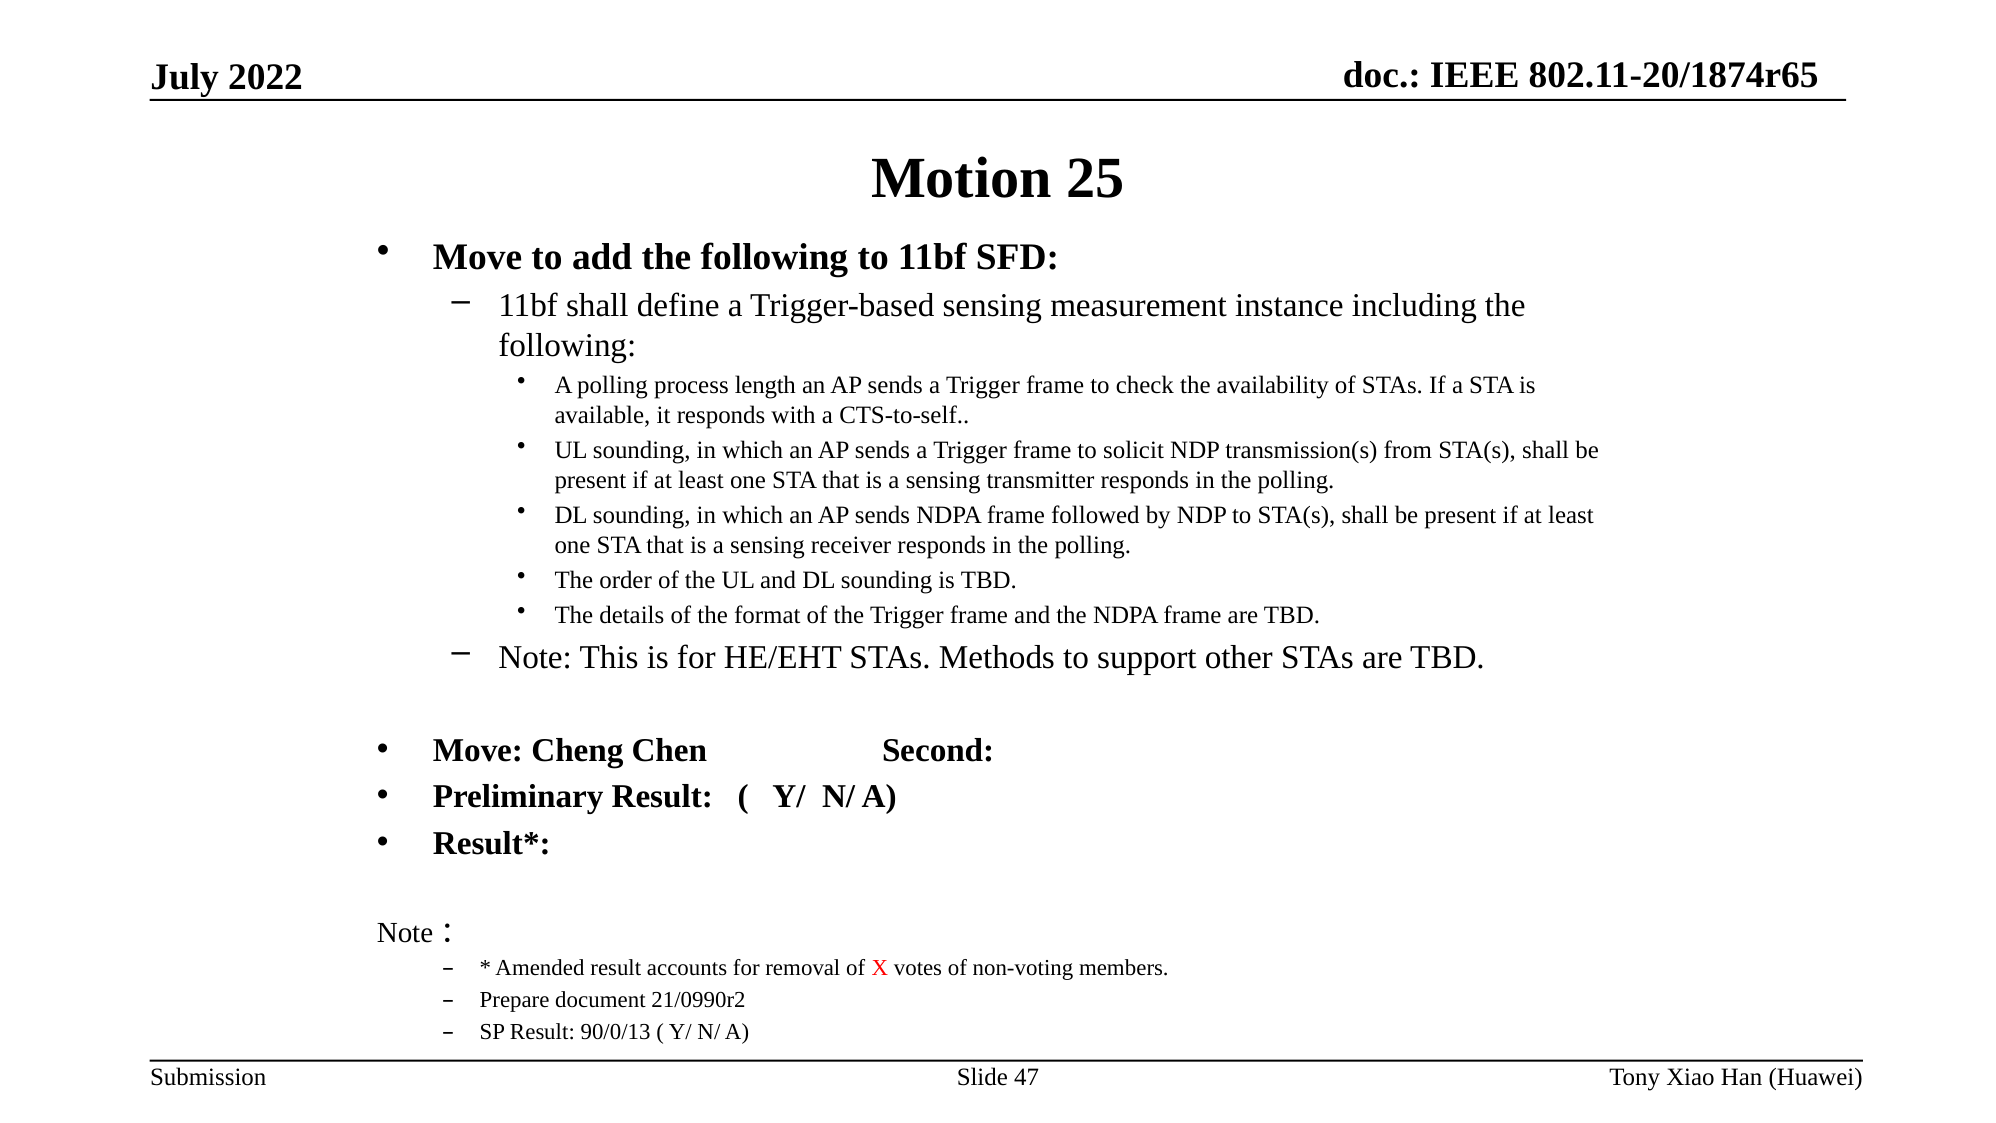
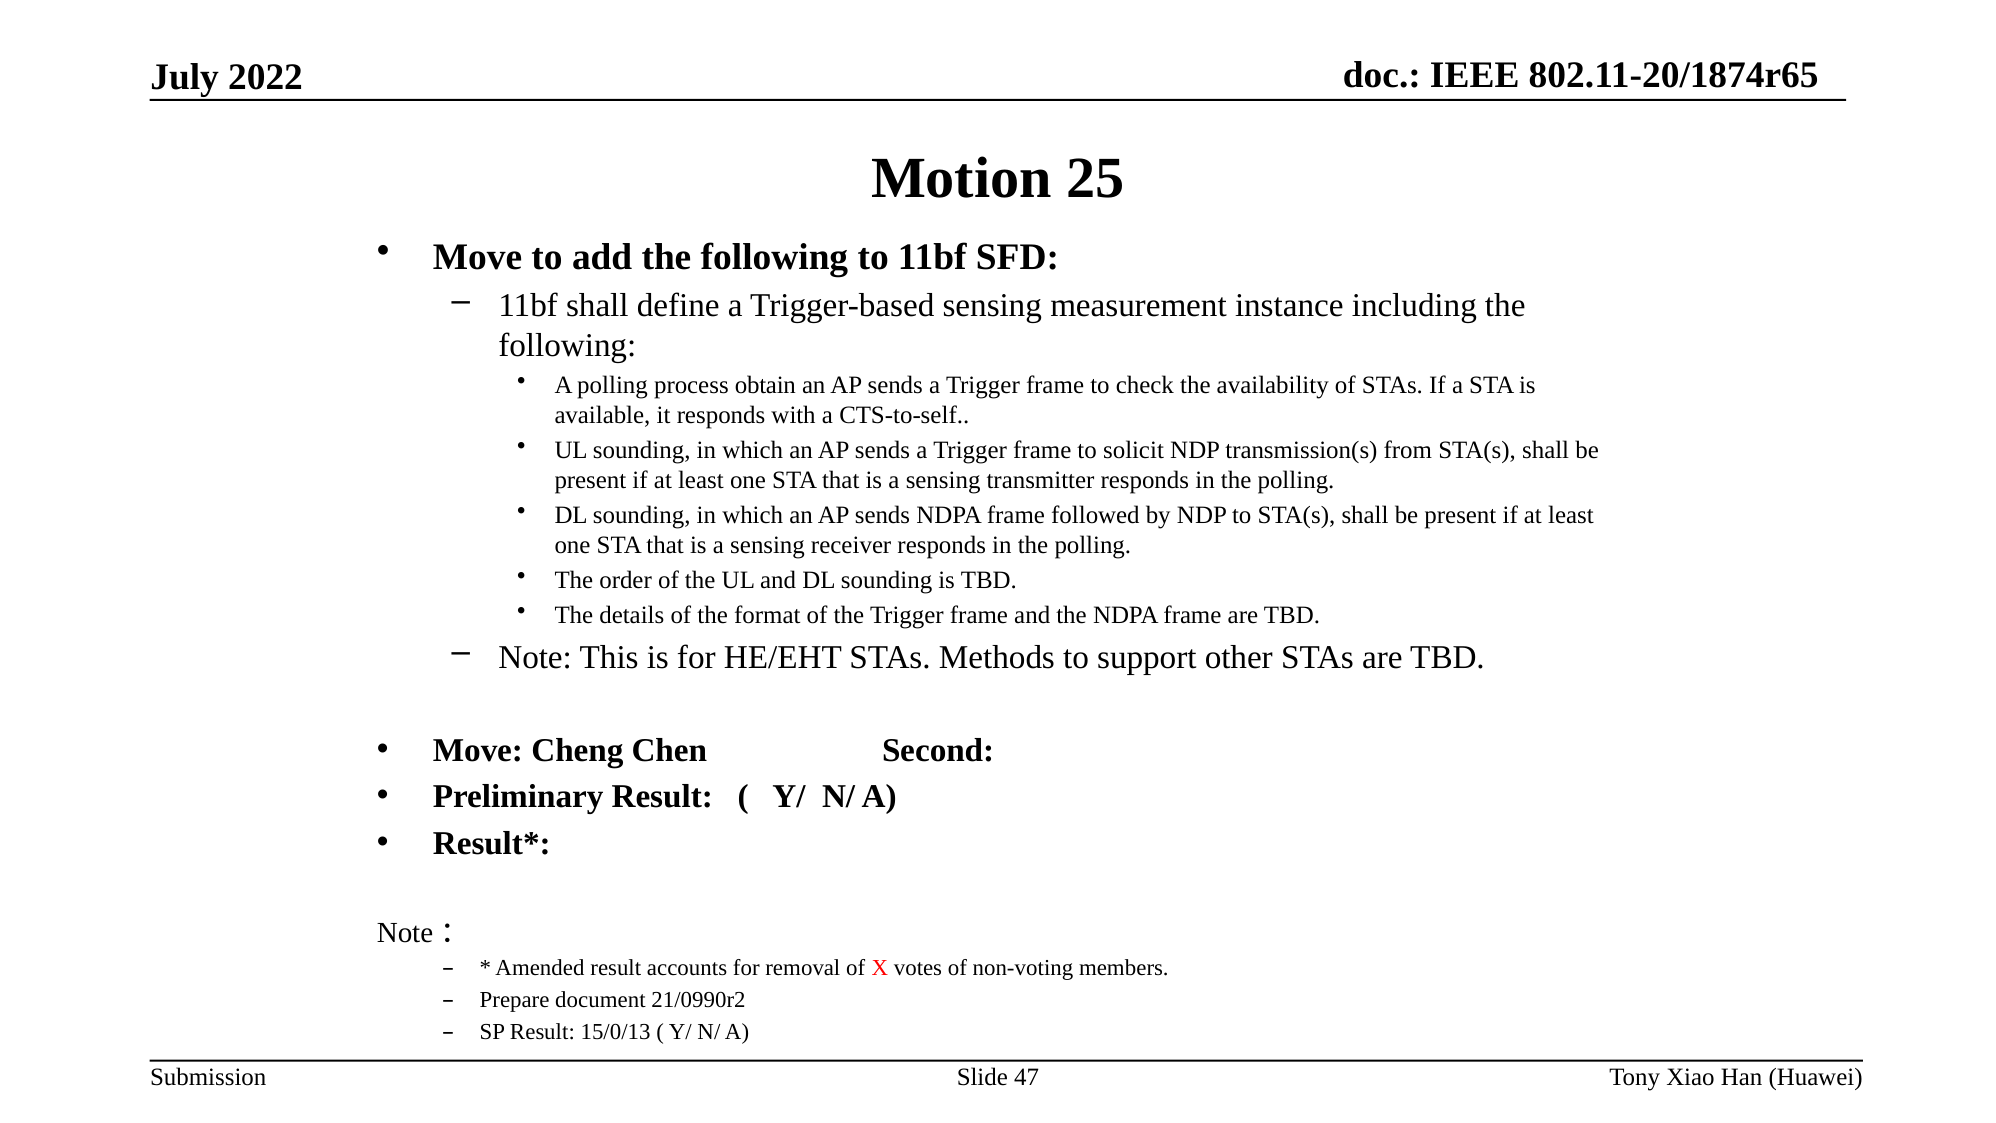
length: length -> obtain (765, 385)
90/0/13: 90/0/13 -> 15/0/13 (616, 1032)
